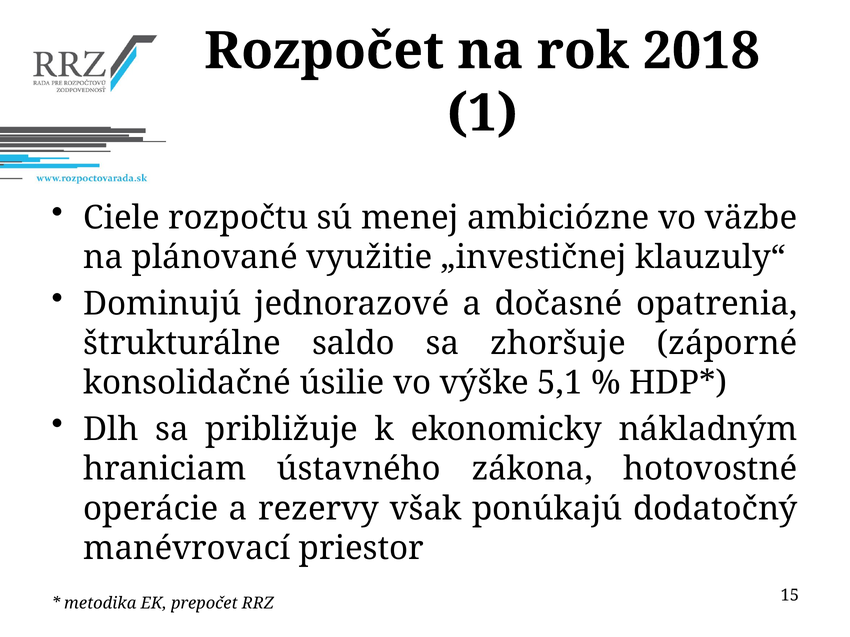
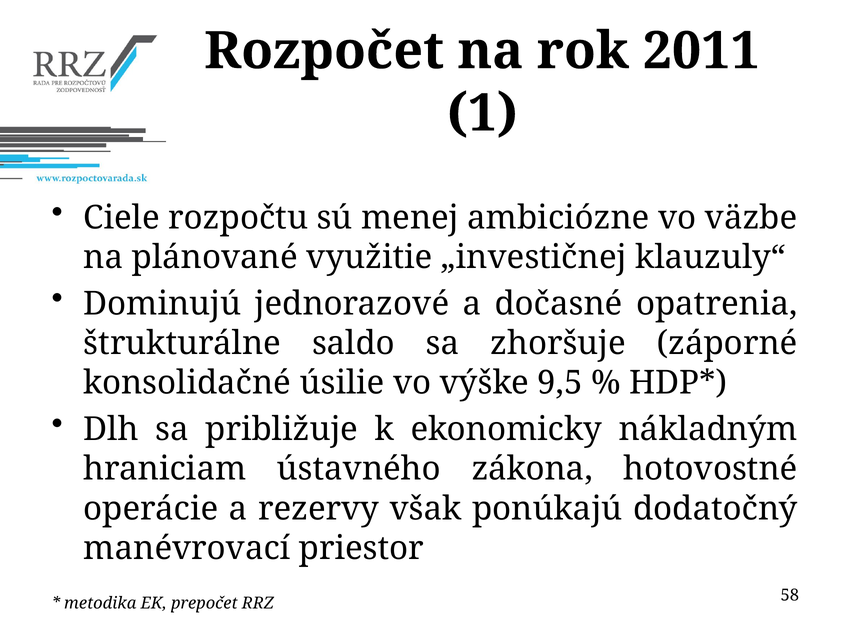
2018: 2018 -> 2011 (701, 51)
5,1: 5,1 -> 9,5 (560, 383)
15: 15 -> 58 (790, 596)
